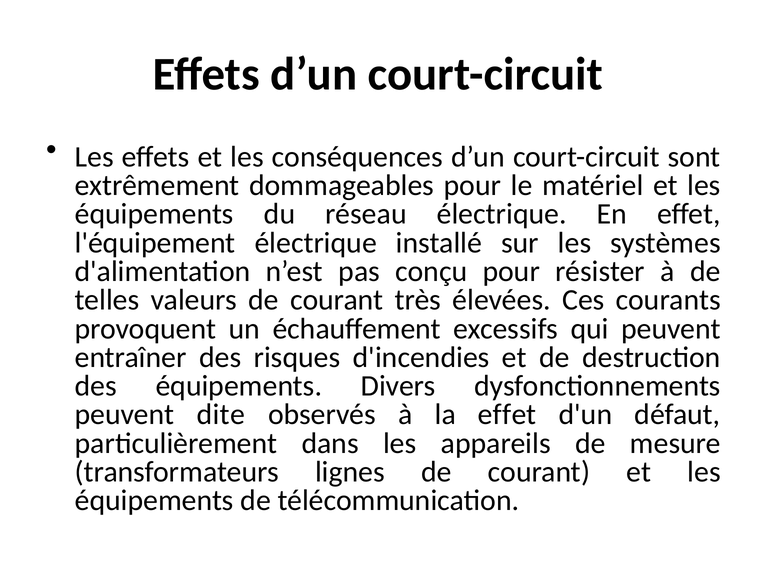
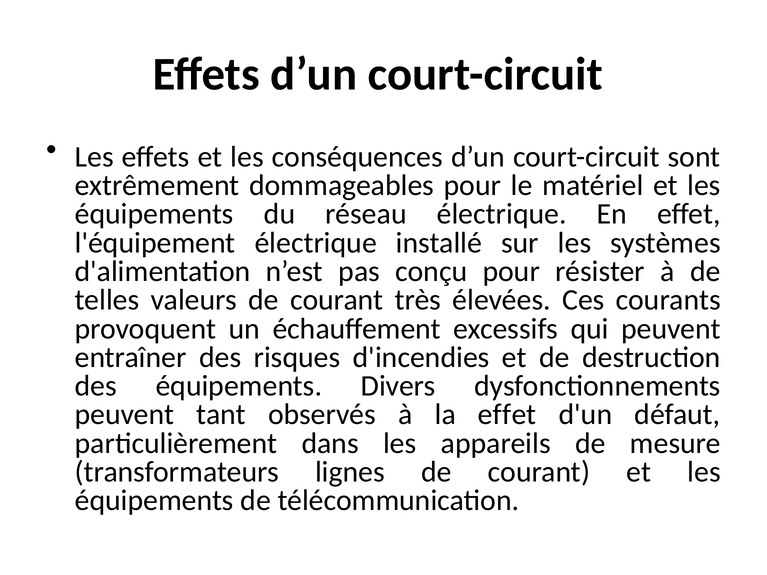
dite: dite -> tant (221, 415)
